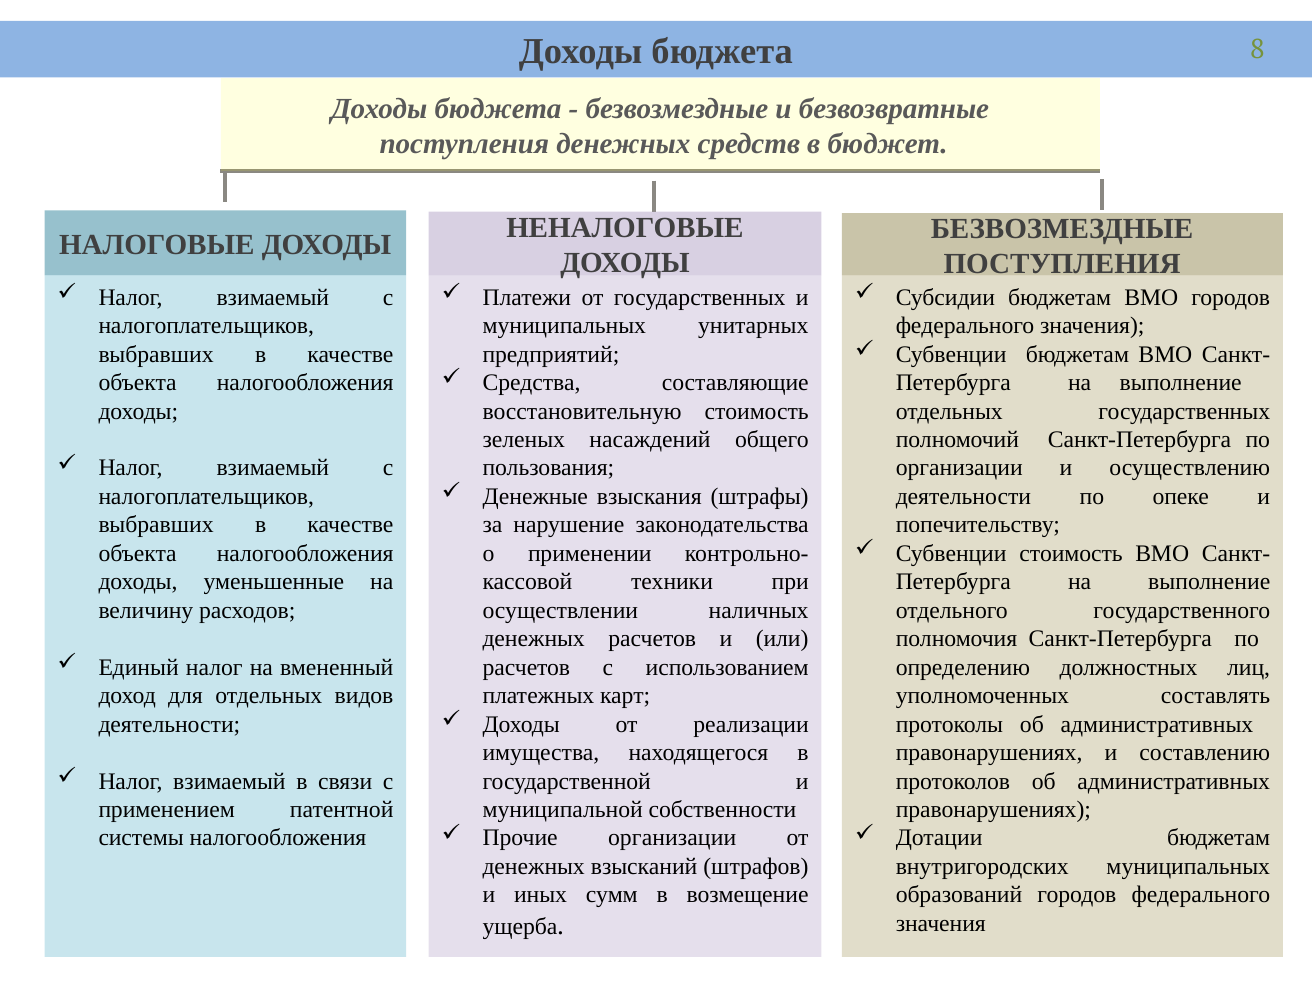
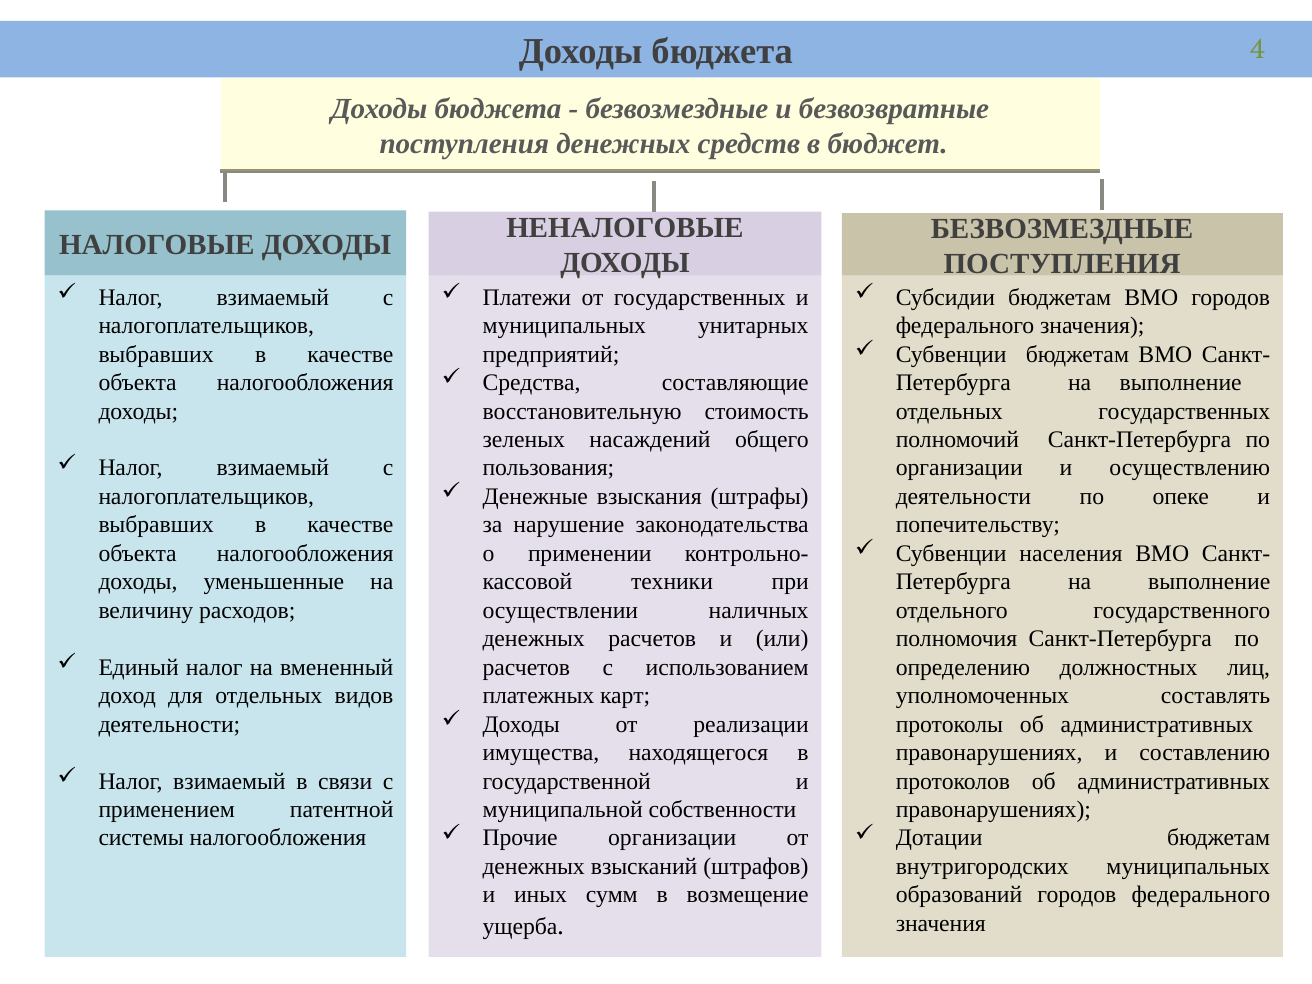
8: 8 -> 4 (1258, 50)
Субвенции стоимость: стоимость -> населения (1071, 554)
